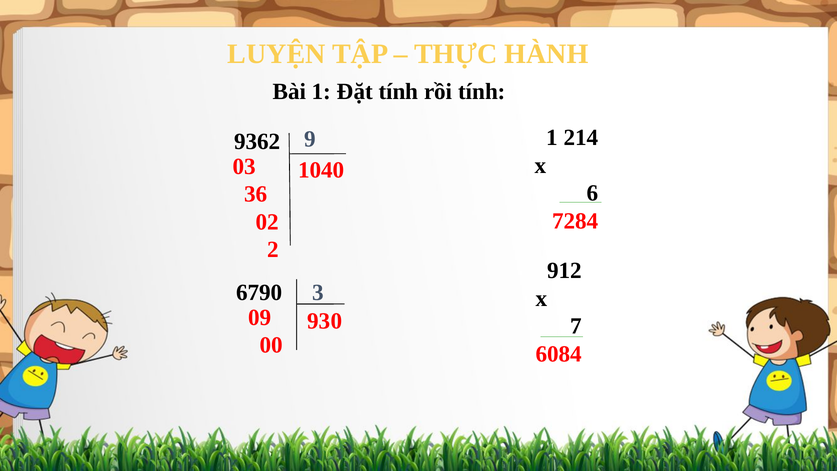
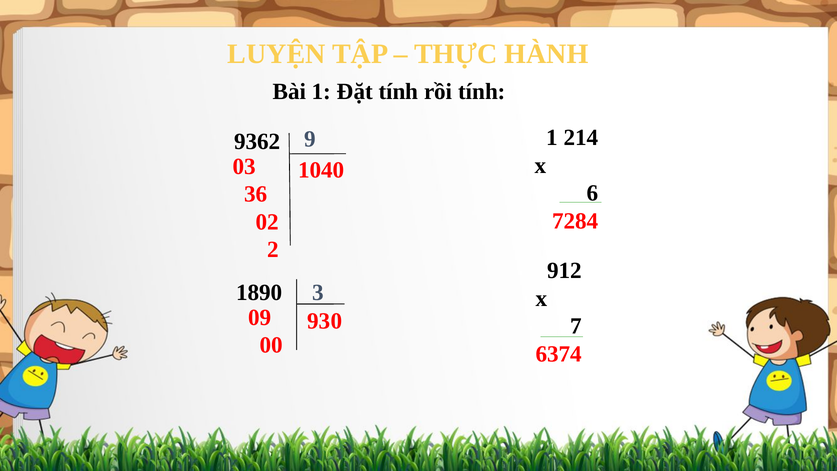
6790: 6790 -> 1890 (259, 293)
6084: 6084 -> 6374 (559, 354)
